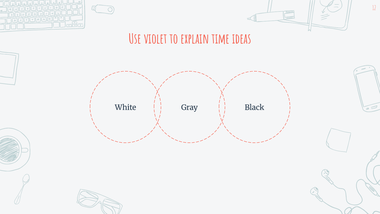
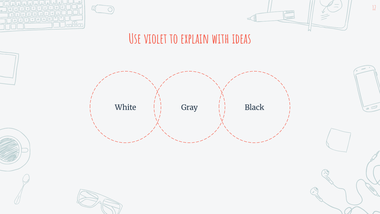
time: time -> with (221, 39)
